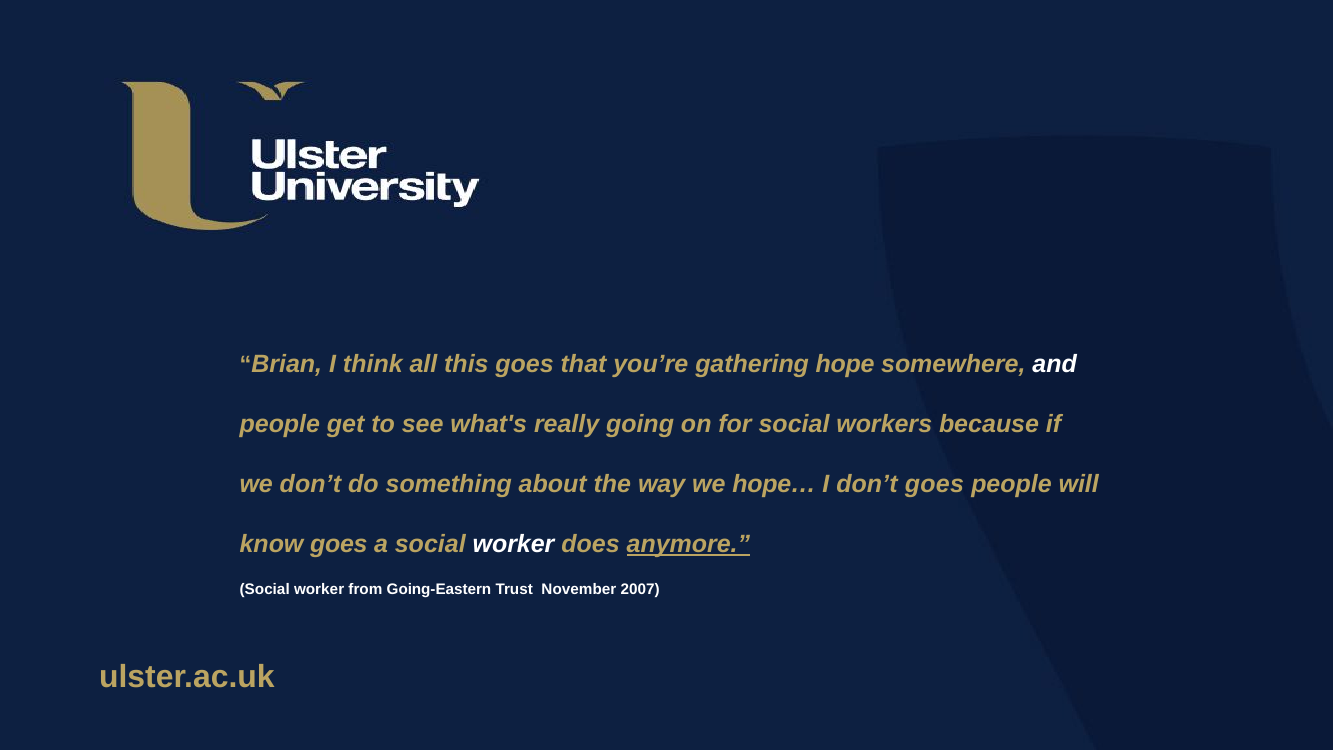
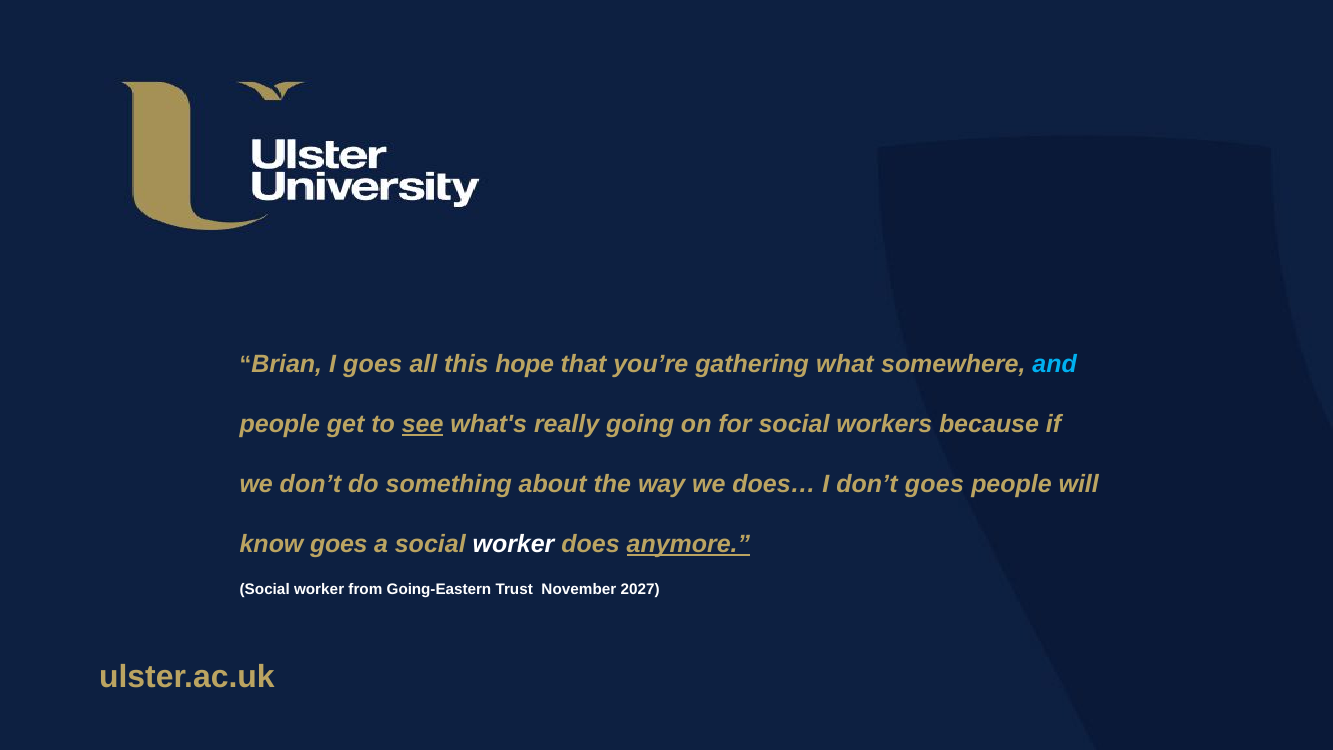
I think: think -> goes (373, 364)
this goes: goes -> hope (525, 364)
hope: hope -> what (845, 364)
and colour: white -> light blue (1055, 364)
see underline: none -> present (423, 424)
hope…: hope… -> does… (774, 484)
2007: 2007 -> 2027 (640, 589)
